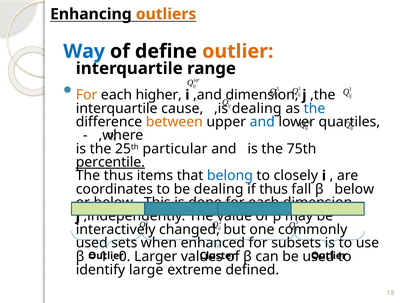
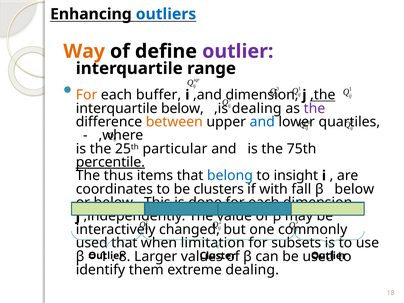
outliers colour: orange -> blue (166, 14)
Way colour: blue -> orange (84, 51)
outlier colour: orange -> purple (238, 51)
higher: higher -> buffer (159, 95)
,the underline: none -> present (323, 95)
interquartile cause: cause -> below (182, 108)
the colour: blue -> purple (314, 108)
closely: closely -> insight (296, 176)
be dealing: dealing -> clusters (219, 189)
if thus: thus -> with (274, 189)
used sets: sets -> that (124, 243)
enhanced: enhanced -> limitation (213, 243)
0: 0 -> 8 (125, 256)
large: large -> them (146, 270)
extreme deﬁned: deﬁned -> dealing (252, 270)
